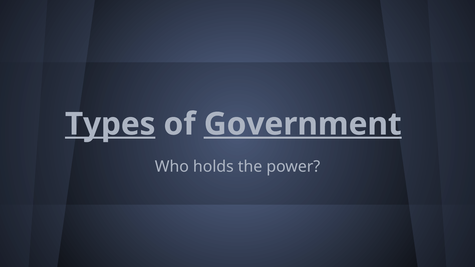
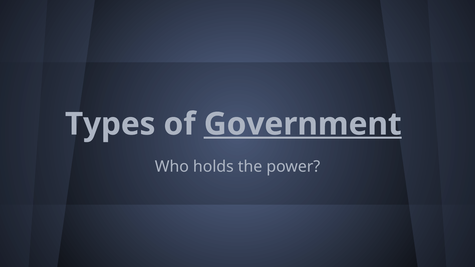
Types underline: present -> none (110, 124)
